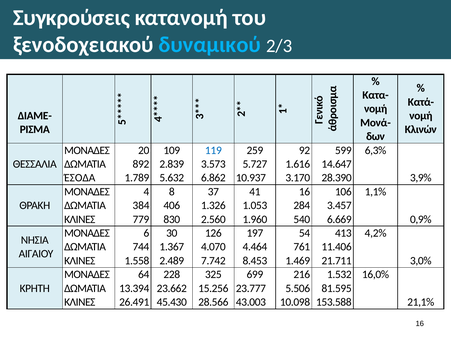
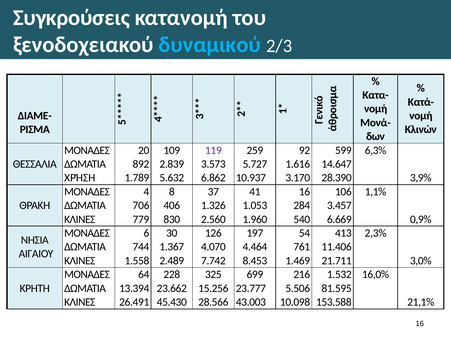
119 colour: blue -> purple (213, 150)
ΈΣΟΔΑ: ΈΣΟΔΑ -> ΧΡΉΣΗ (80, 177)
384: 384 -> 706 (141, 205)
4,2%: 4,2% -> 2,3% (376, 233)
